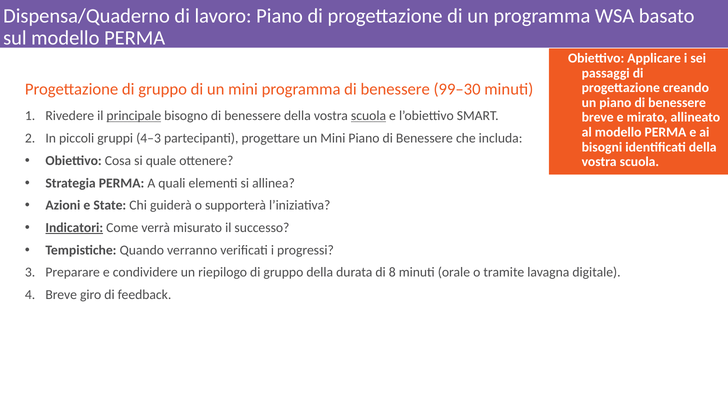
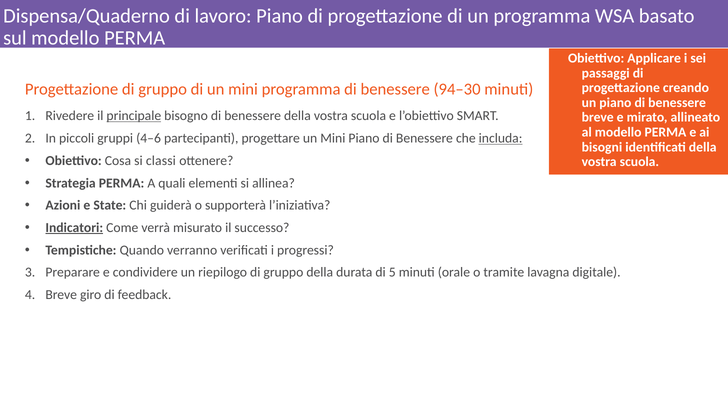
99–30: 99–30 -> 94–30 (457, 89)
scuola underline: present -> none (369, 116)
4–3: 4–3 -> 4–6 (149, 138)
includa underline: none -> present (501, 138)
quale: quale -> classi (161, 160)
8: 8 -> 5 (392, 272)
